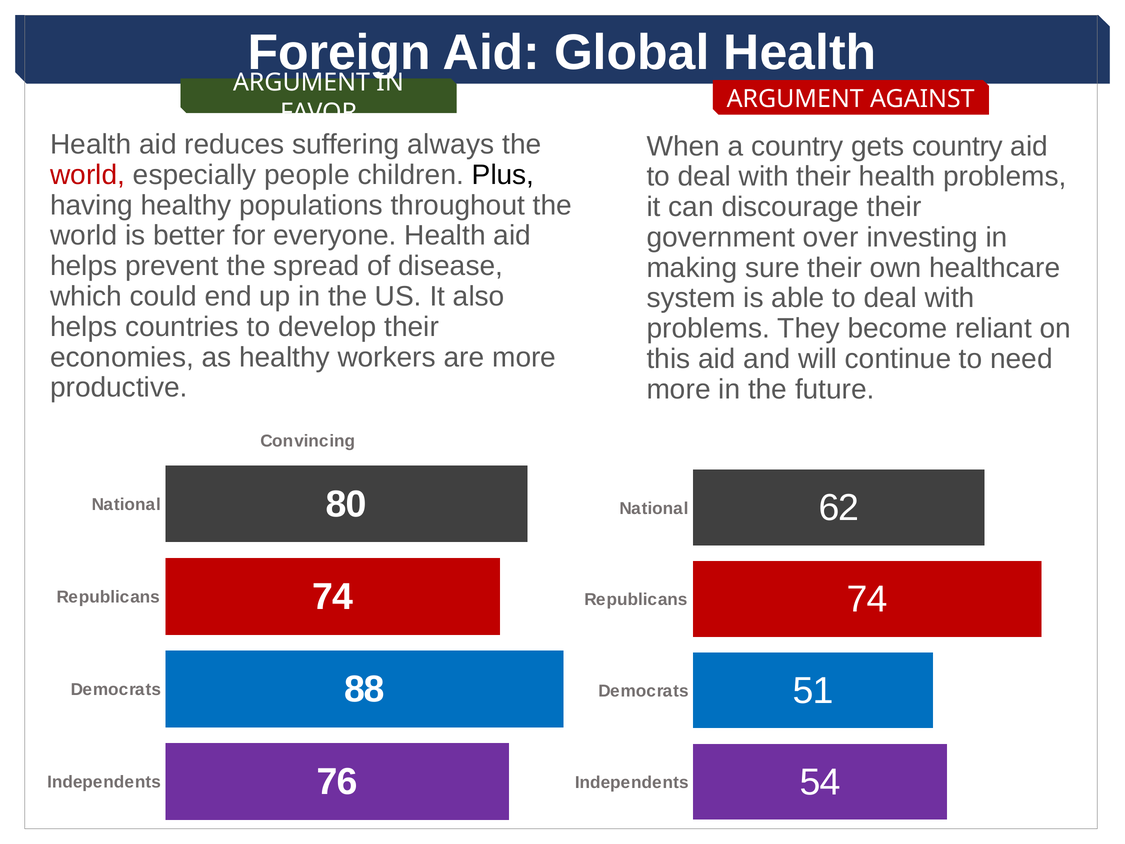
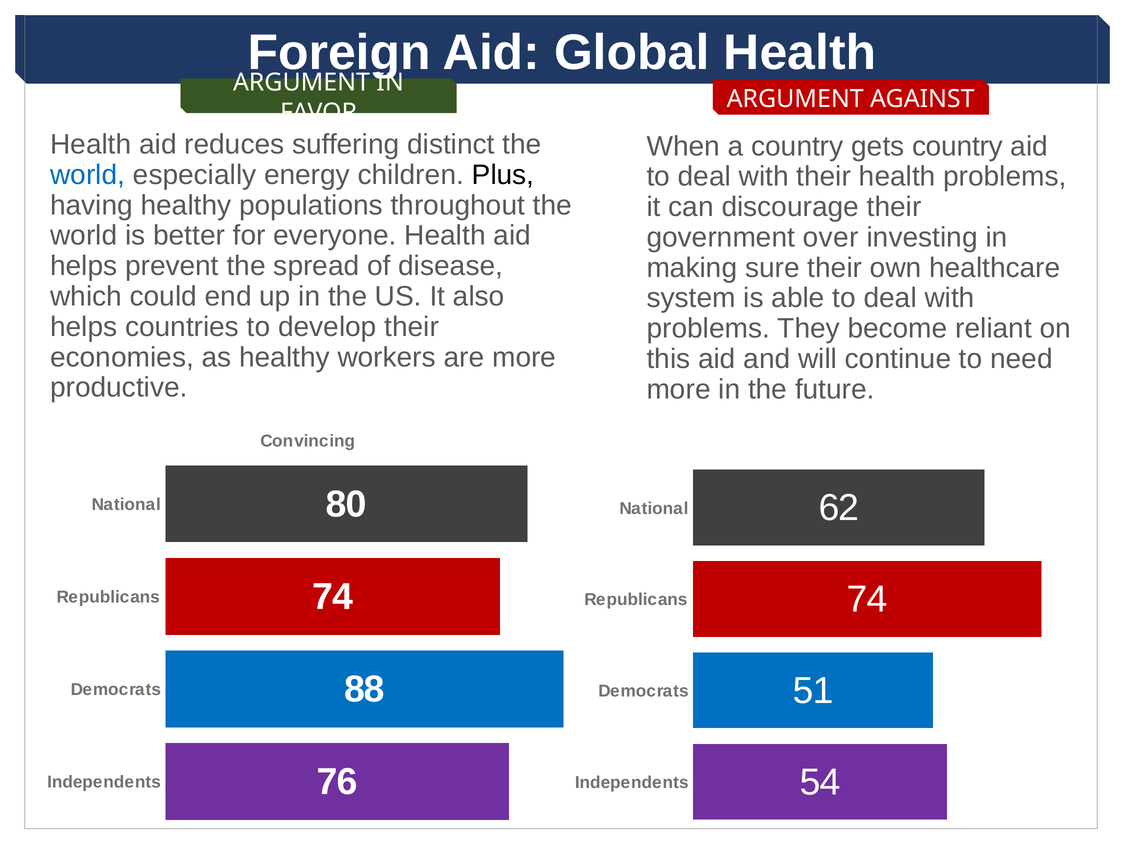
always: always -> distinct (451, 144)
world colour: red -> blue (88, 175)
people: people -> energy (307, 175)
